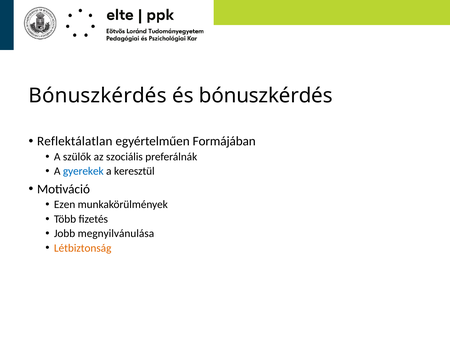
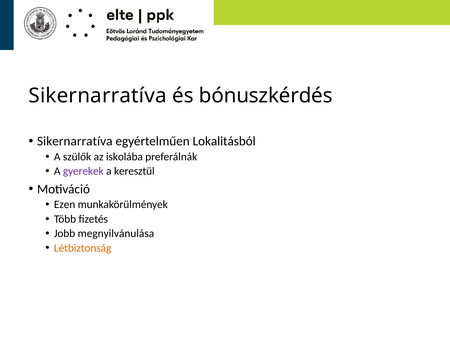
Bónuszkérdés: Bónuszkérdés -> Sikernarratíva (98, 96)
Reflektálatlan: Reflektálatlan -> Sikernarratíva (75, 142)
Formájában: Formájában -> Lokalitásból (224, 142)
szociális: szociális -> iskolába (124, 157)
gyerekek colour: blue -> purple (83, 172)
